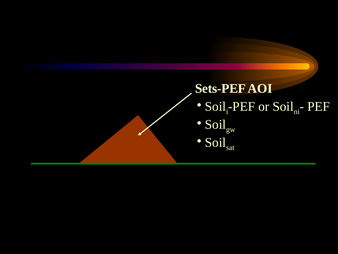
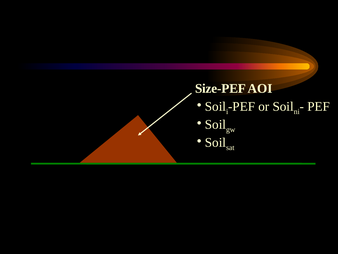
Sets-PEF: Sets-PEF -> Size-PEF (220, 88)
